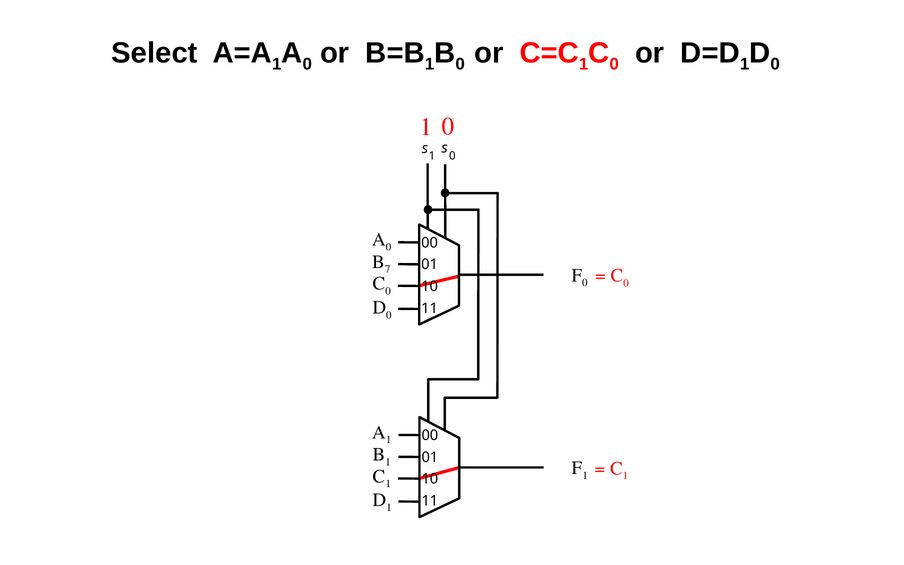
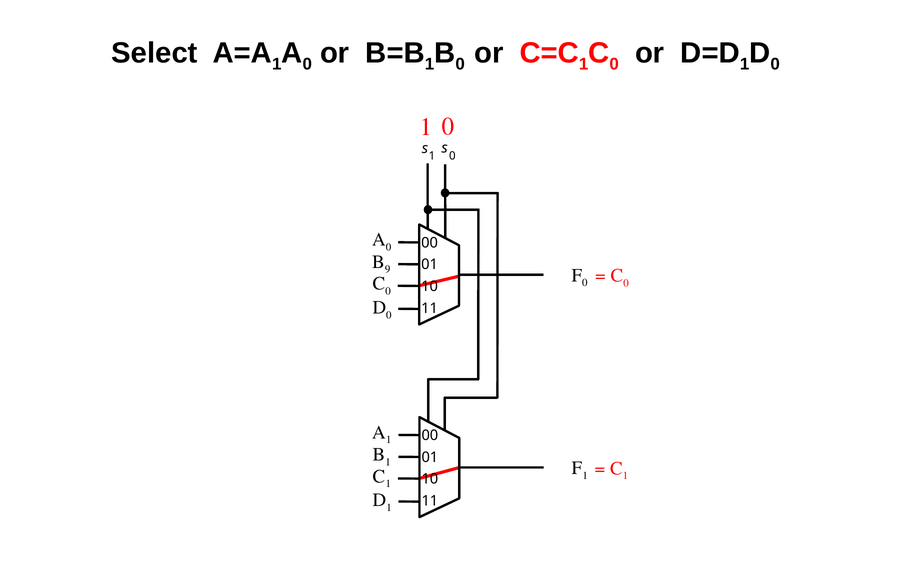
7: 7 -> 9 (388, 269)
